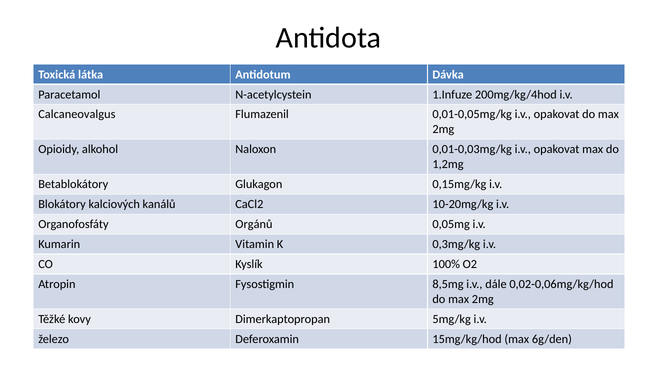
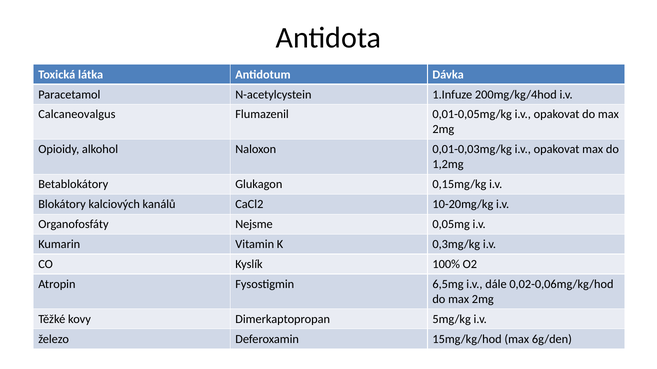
Orgánů: Orgánů -> Nejsme (254, 225)
8,5mg: 8,5mg -> 6,5mg (448, 285)
